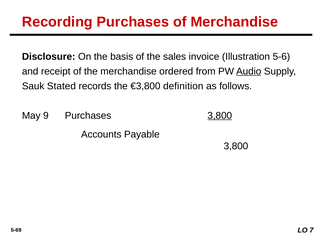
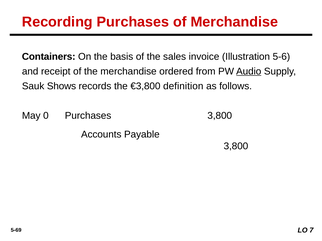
Disclosure: Disclosure -> Containers (49, 57)
Stated: Stated -> Shows (62, 86)
9: 9 -> 0 (46, 116)
3,800 underline: present -> none (220, 116)
